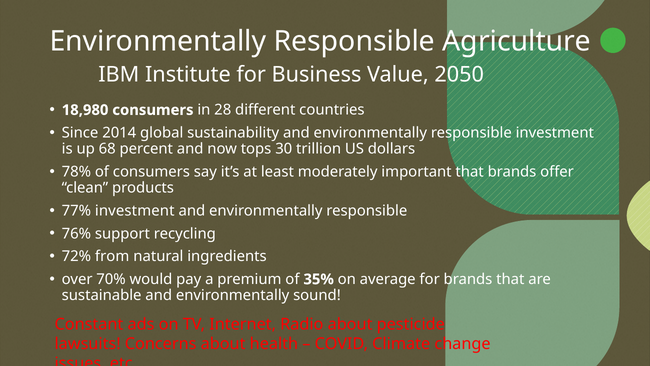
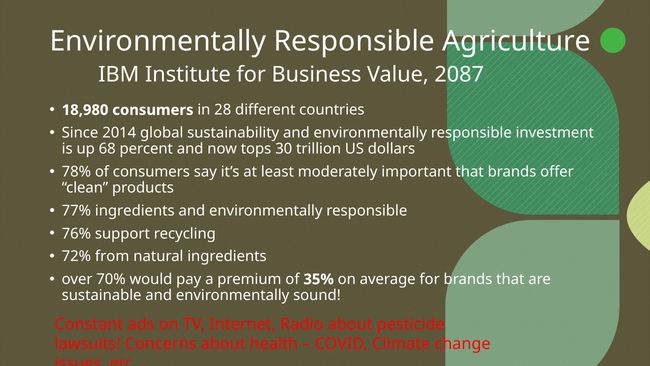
2050: 2050 -> 2087 (459, 74)
77% investment: investment -> ingredients (135, 211)
